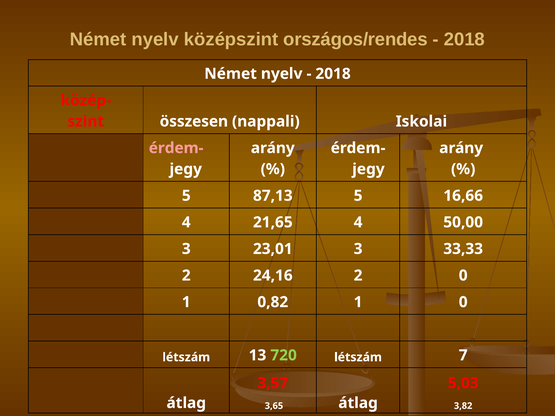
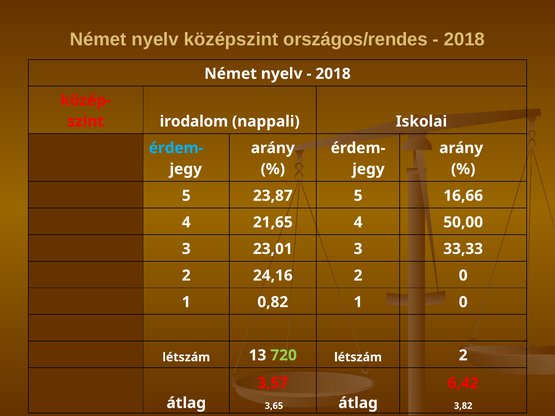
összesen: összesen -> irodalom (194, 121)
érdem- colour: pink -> light blue (176, 148)
87,13: 87,13 -> 23,87 (273, 196)
létszám 7: 7 -> 2 (463, 355)
5,03: 5,03 -> 6,42 (463, 383)
